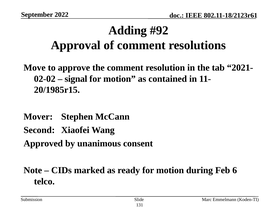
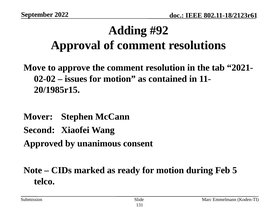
signal: signal -> issues (76, 79)
6: 6 -> 5 (235, 170)
